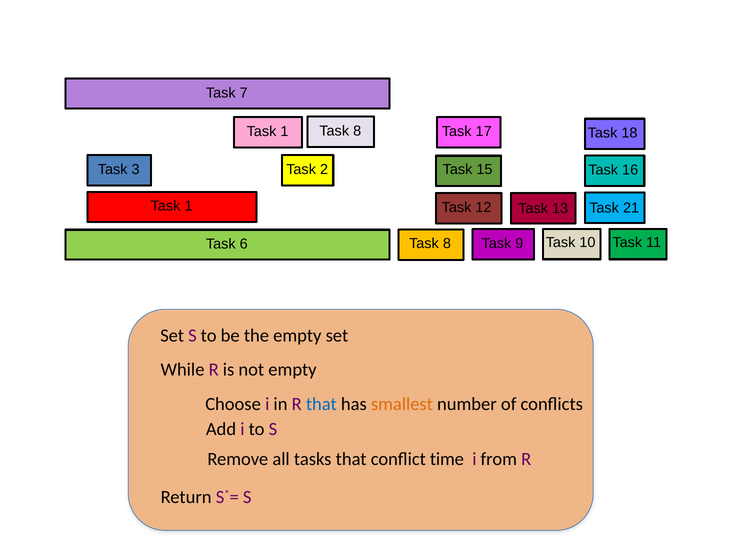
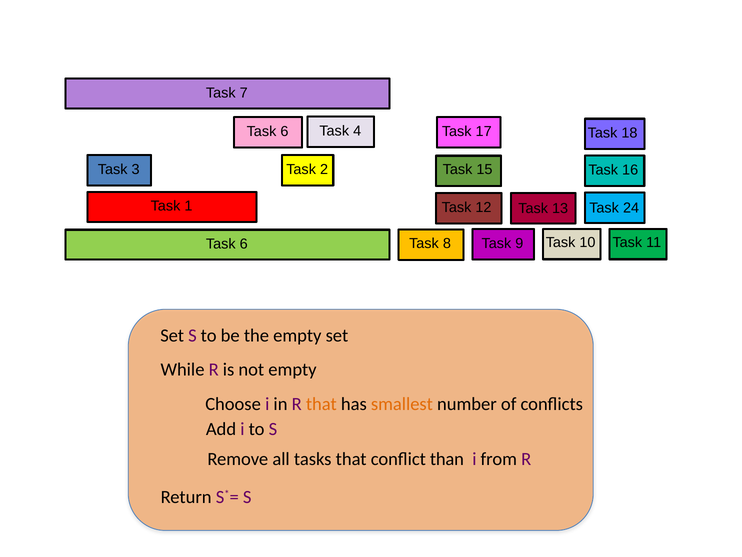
1: 1 -> 6 (284, 132)
8: 8 -> 4 (357, 131)
21: 21 -> 24 (631, 208)
that colour: blue -> orange (321, 404)
time: time -> than (447, 459)
